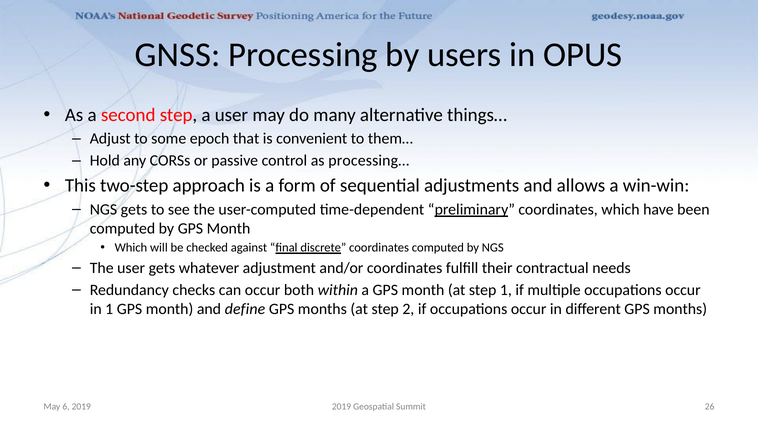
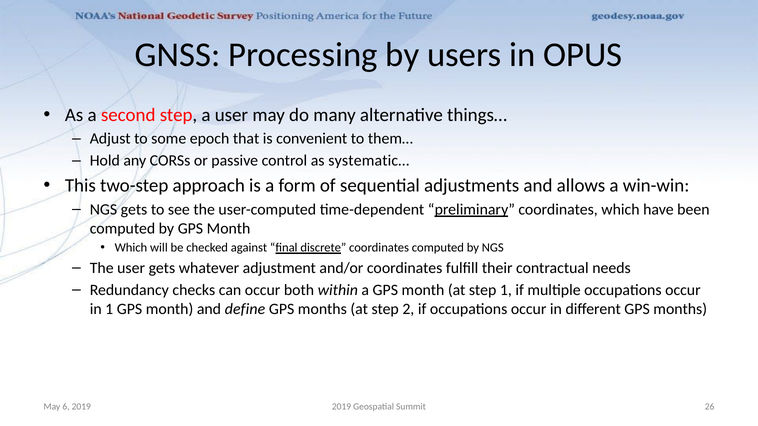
processing…: processing… -> systematic… (369, 161)
